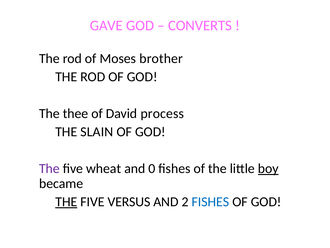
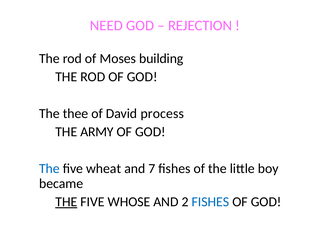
GAVE: GAVE -> NEED (106, 25)
CONVERTS: CONVERTS -> REJECTION (200, 25)
brother: brother -> building (161, 58)
SLAIN: SLAIN -> ARMY (97, 132)
The colour: purple -> blue (49, 168)
0: 0 -> 7 (152, 168)
boy underline: present -> none (268, 168)
VERSUS: VERSUS -> WHOSE (129, 201)
